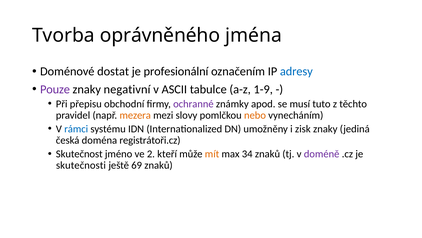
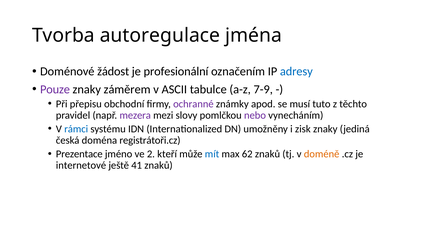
oprávněného: oprávněného -> autoregulace (160, 35)
dostat: dostat -> žádost (113, 71)
negativní: negativní -> záměrem (127, 89)
1-9: 1-9 -> 7-9 (263, 89)
mezera colour: orange -> purple (135, 115)
nebo colour: orange -> purple (255, 115)
Skutečnost: Skutečnost -> Prezentace (79, 154)
mít colour: orange -> blue (212, 154)
34: 34 -> 62 (247, 154)
doméně colour: purple -> orange (322, 154)
skutečnosti: skutečnosti -> internetové (81, 165)
69: 69 -> 41 (137, 165)
